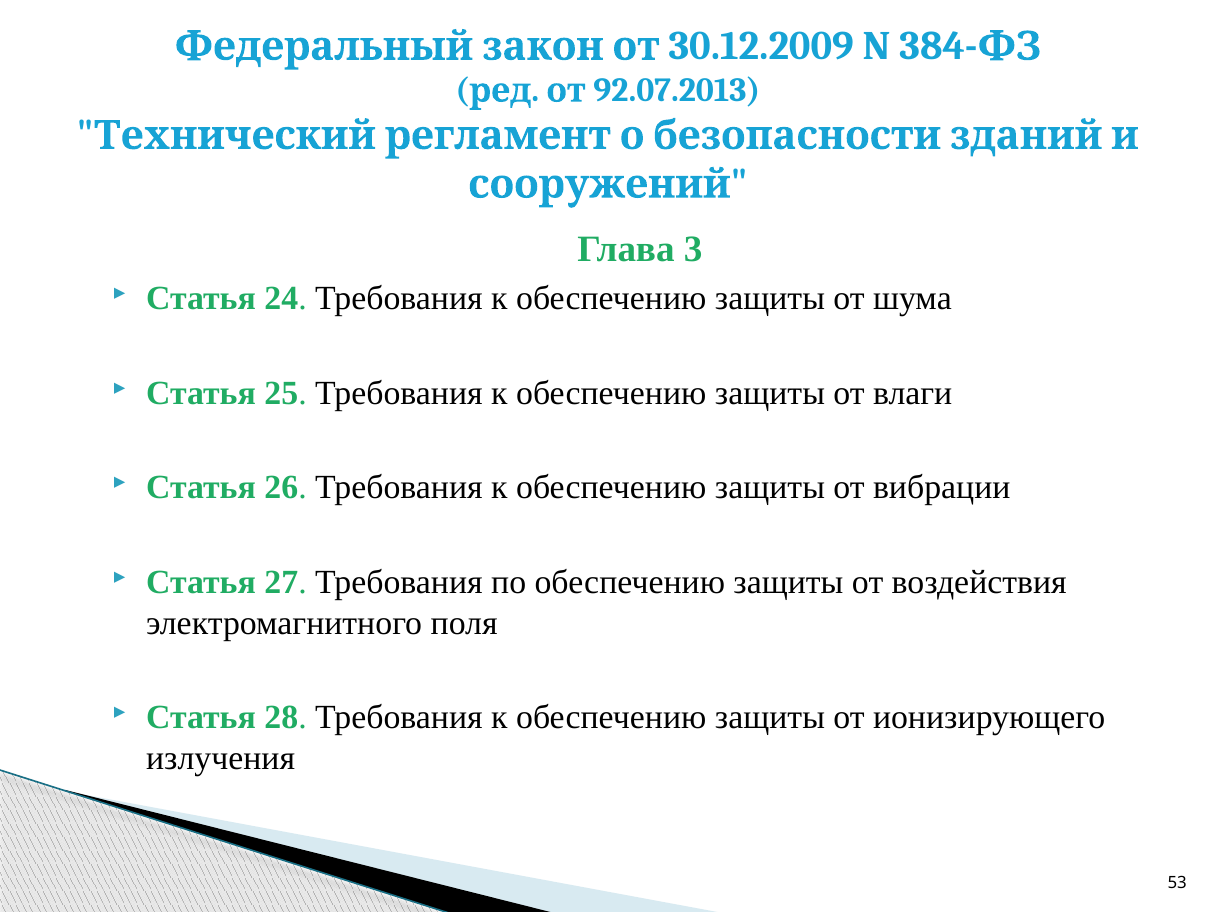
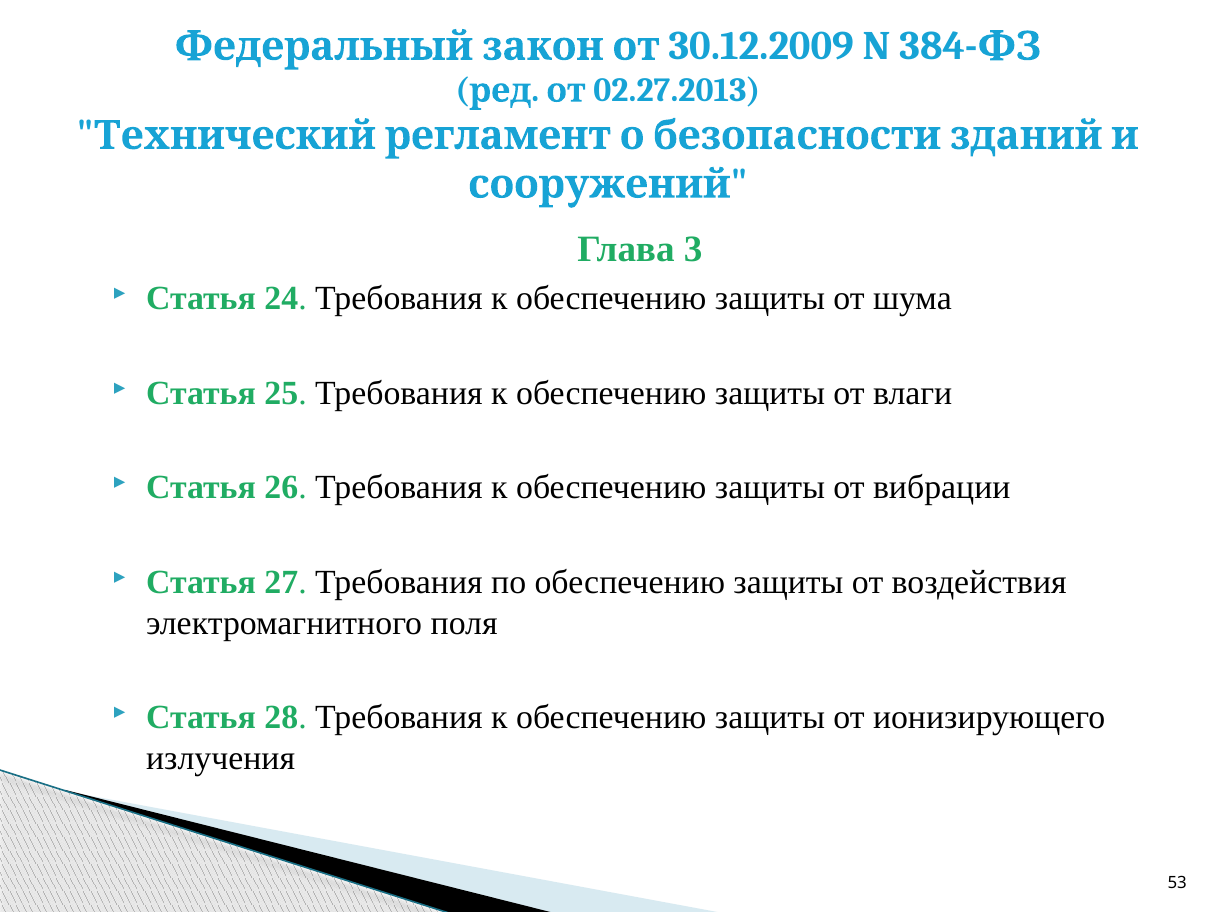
92.07.2013: 92.07.2013 -> 02.27.2013 (677, 91)
